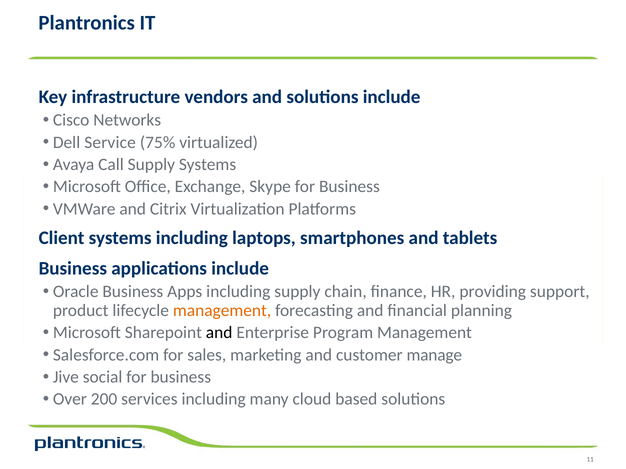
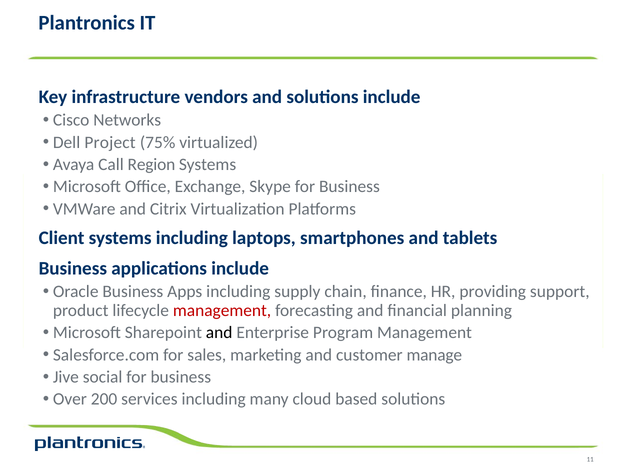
Service: Service -> Project (110, 142)
Call Supply: Supply -> Region (151, 165)
management colour: orange -> red (222, 311)
